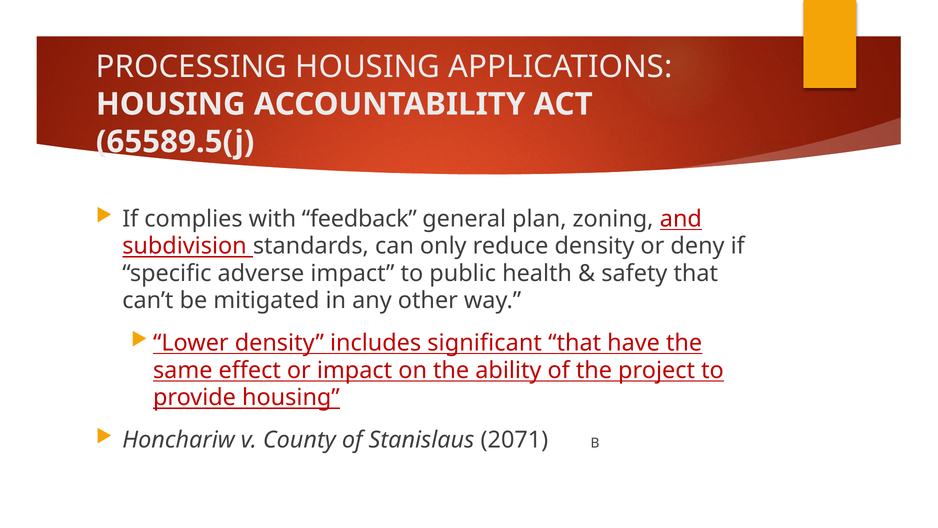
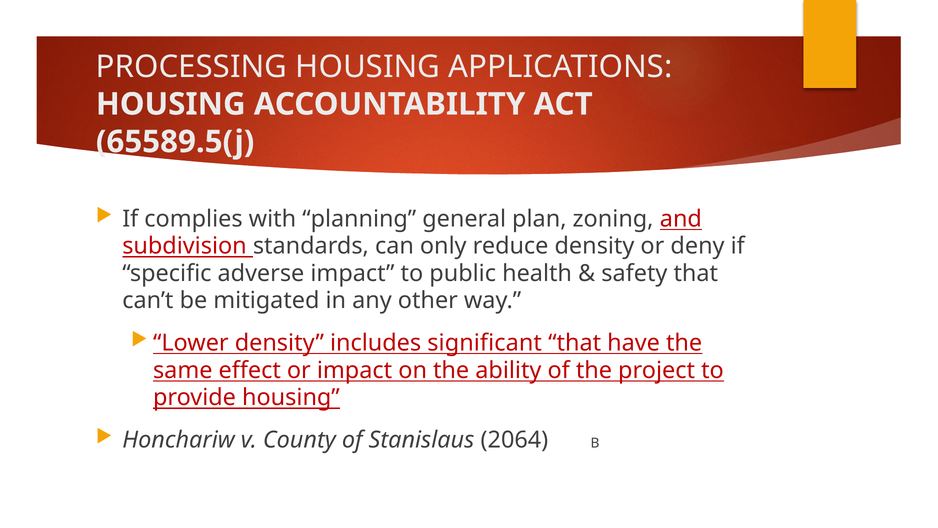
feedback: feedback -> planning (359, 219)
2071: 2071 -> 2064 (514, 440)
